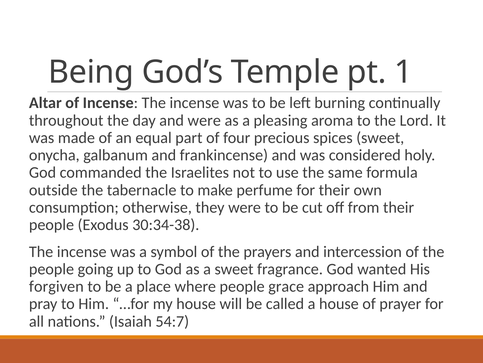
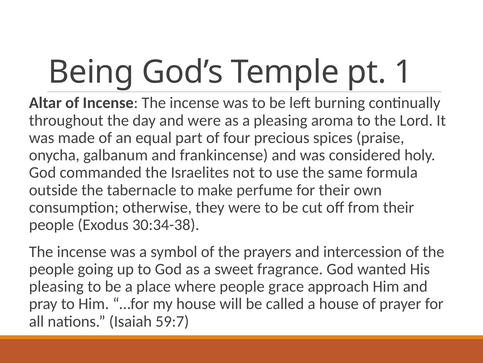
spices sweet: sweet -> praise (380, 138)
forgiven: forgiven -> pleasing (56, 286)
54:7: 54:7 -> 59:7 (172, 321)
